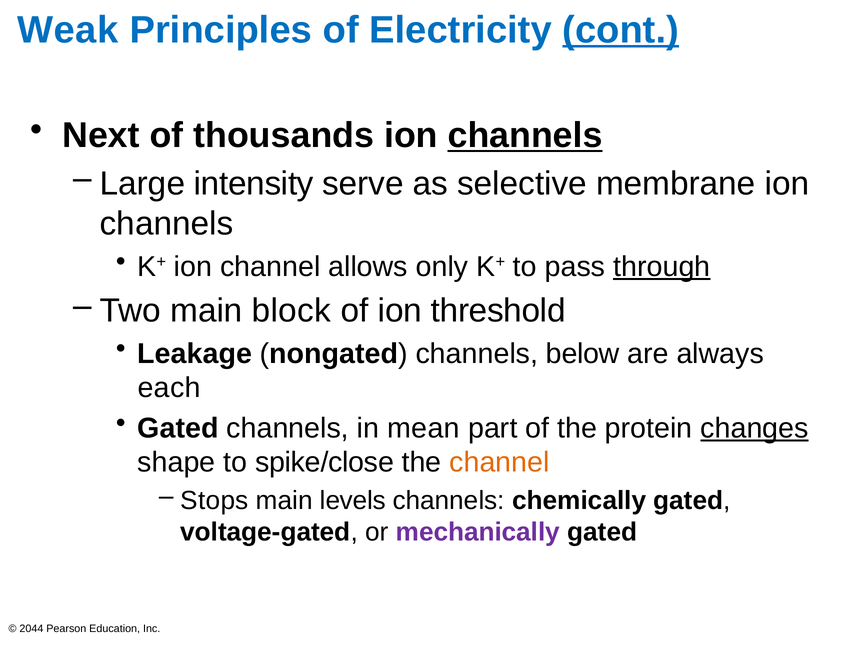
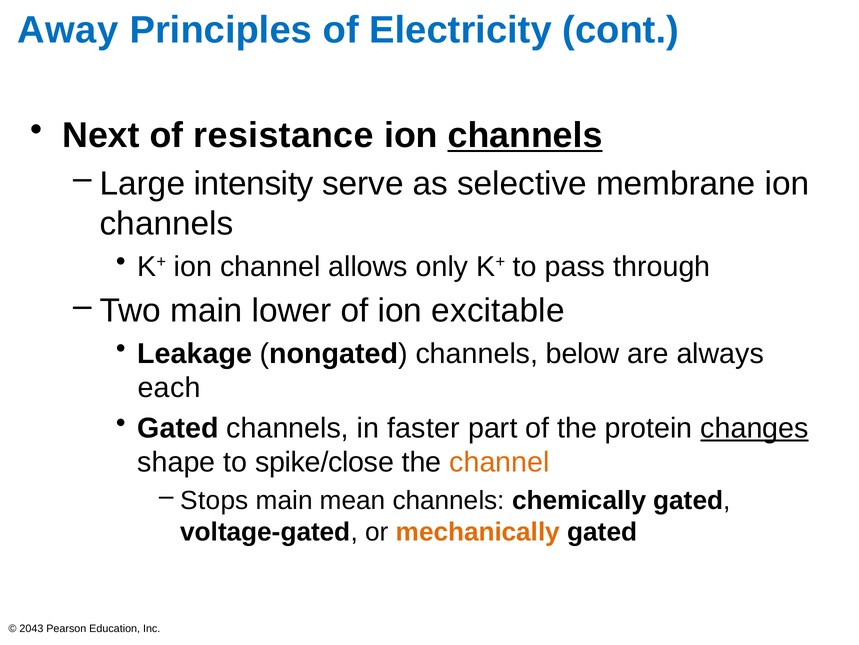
Weak: Weak -> Away (68, 30)
cont underline: present -> none (621, 30)
thousands: thousands -> resistance (284, 136)
through underline: present -> none (662, 266)
block: block -> lower (292, 311)
threshold: threshold -> excitable (498, 311)
mean: mean -> faster (423, 428)
levels: levels -> mean (353, 500)
mechanically colour: purple -> orange (478, 531)
2044: 2044 -> 2043 (31, 628)
